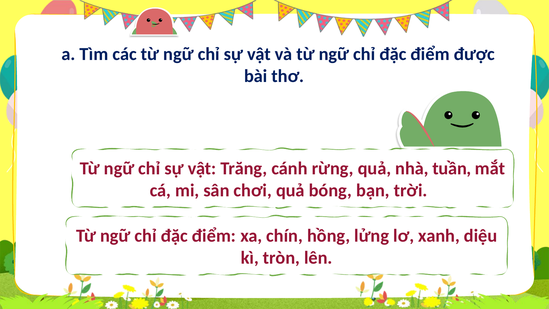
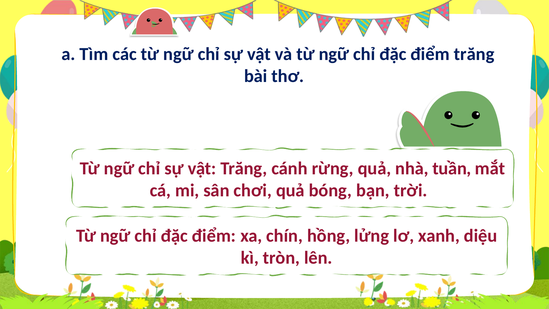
điểm được: được -> trăng (474, 54)
